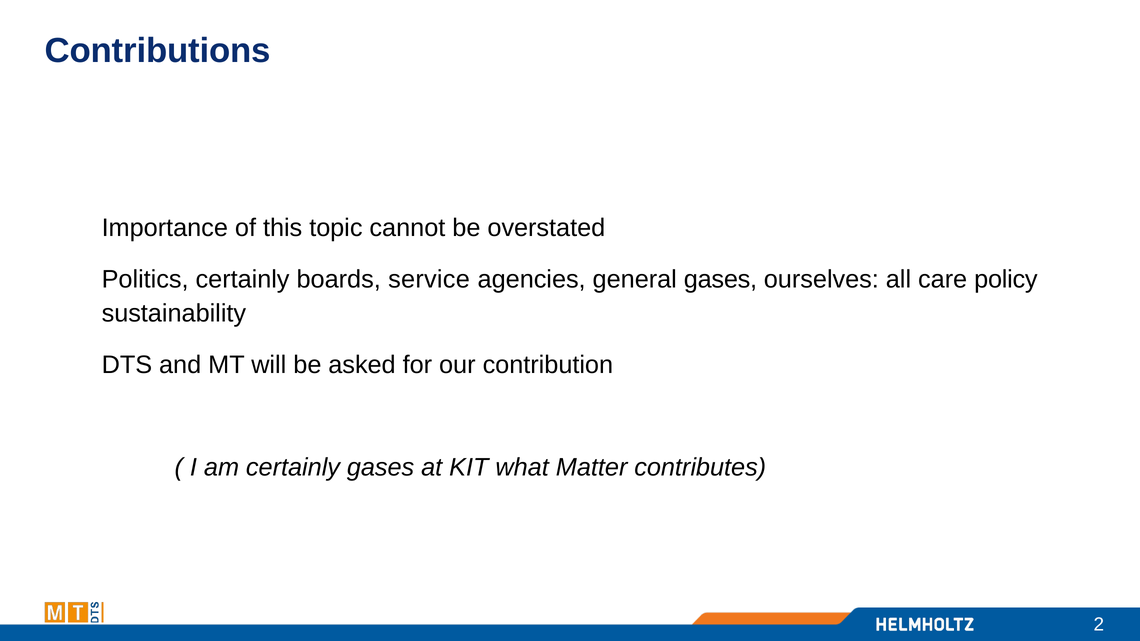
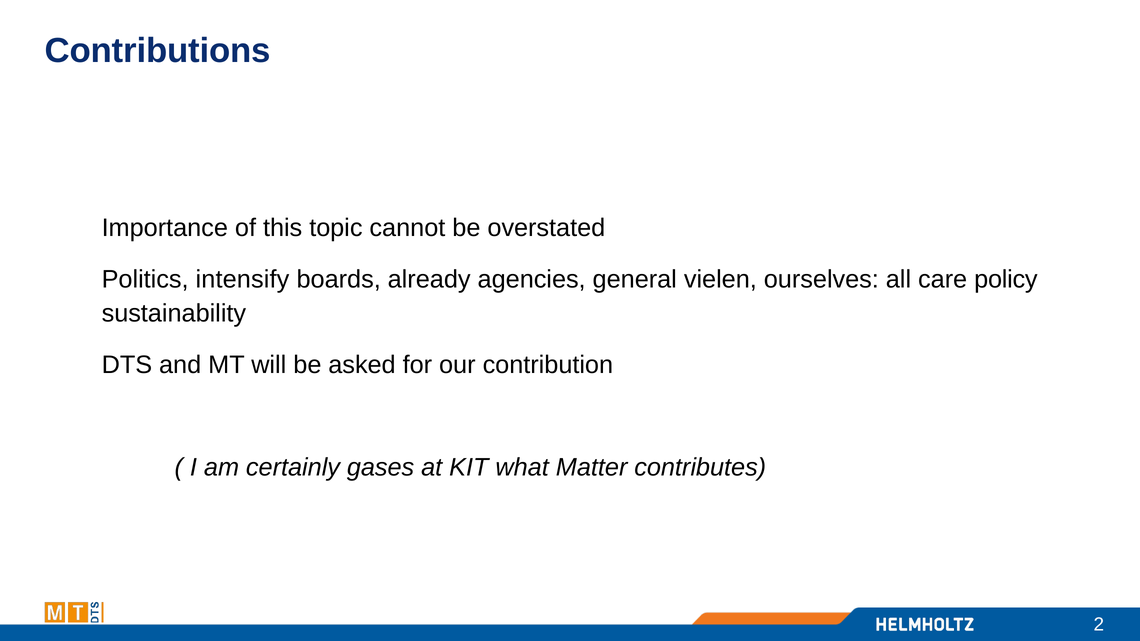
certainly: certainly -> intensify (242, 280)
service: service -> already (429, 280)
general gases: gases -> vielen (720, 280)
